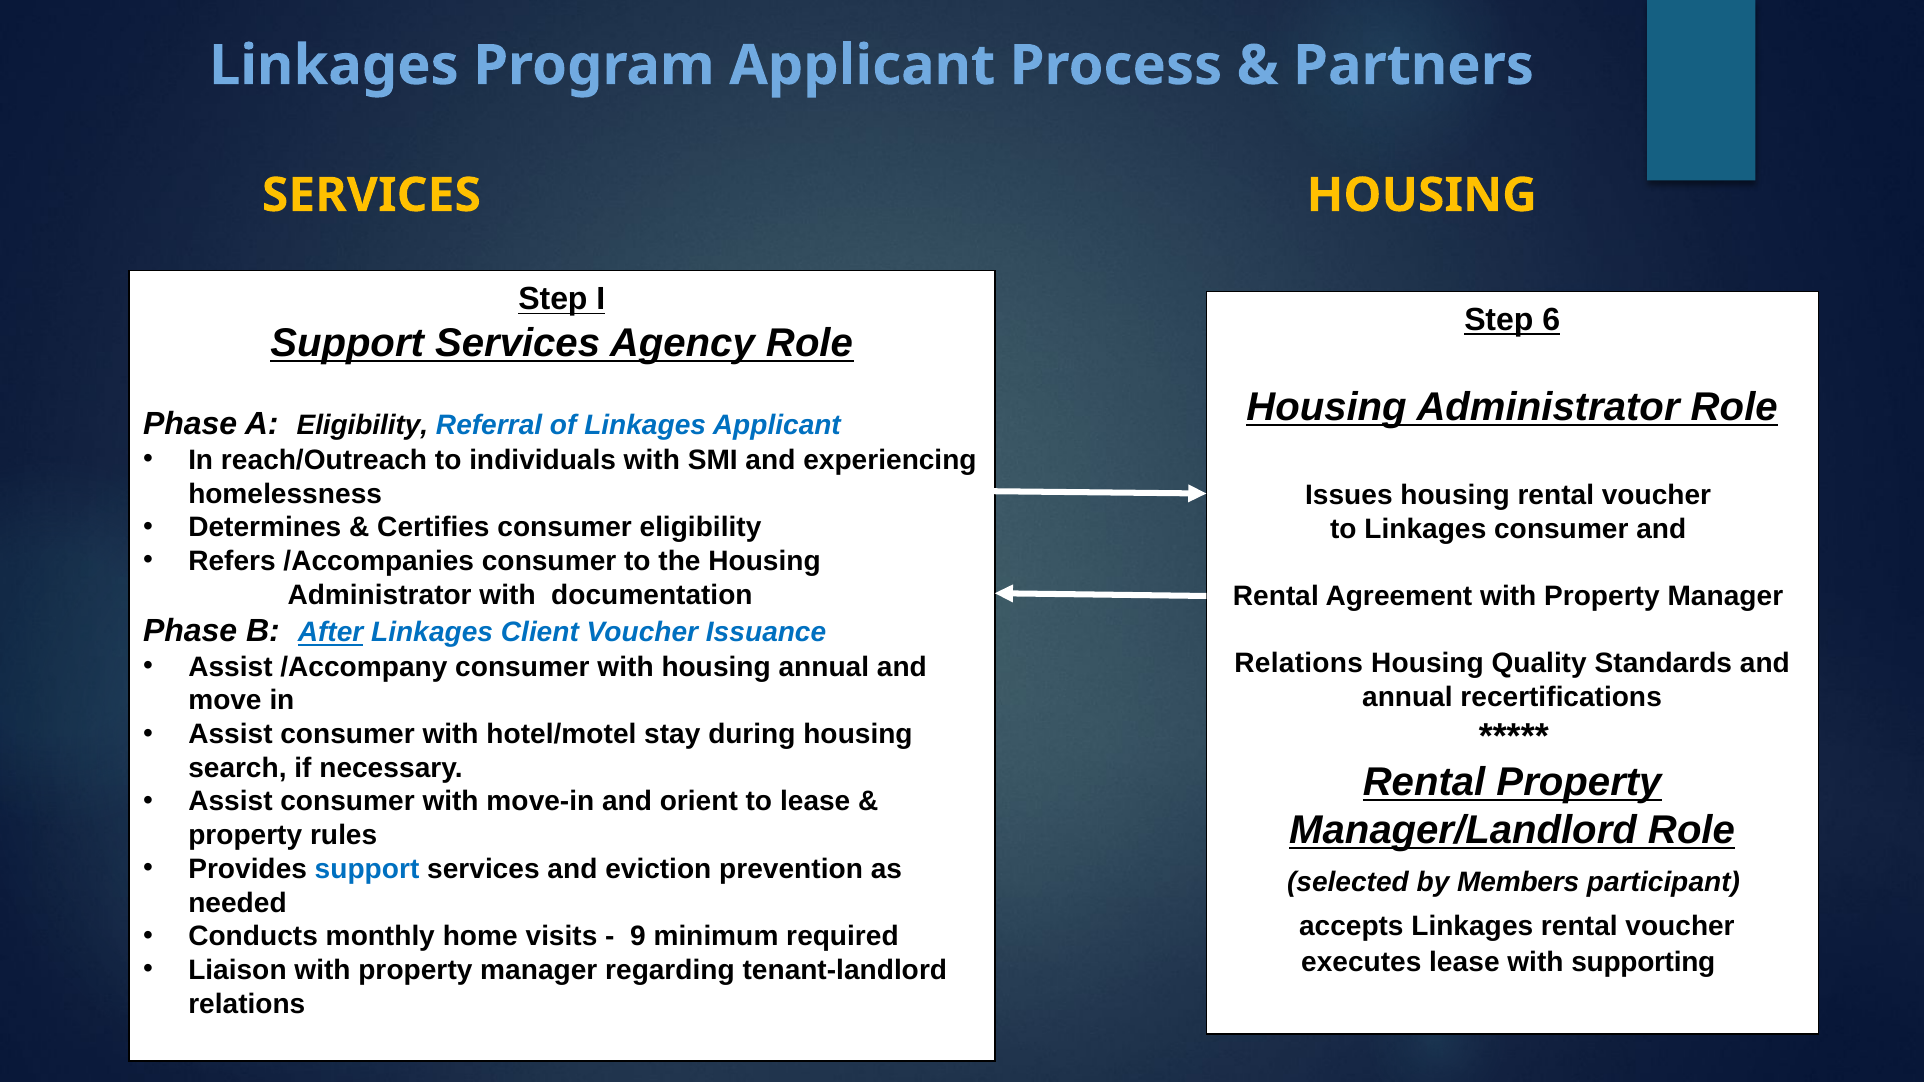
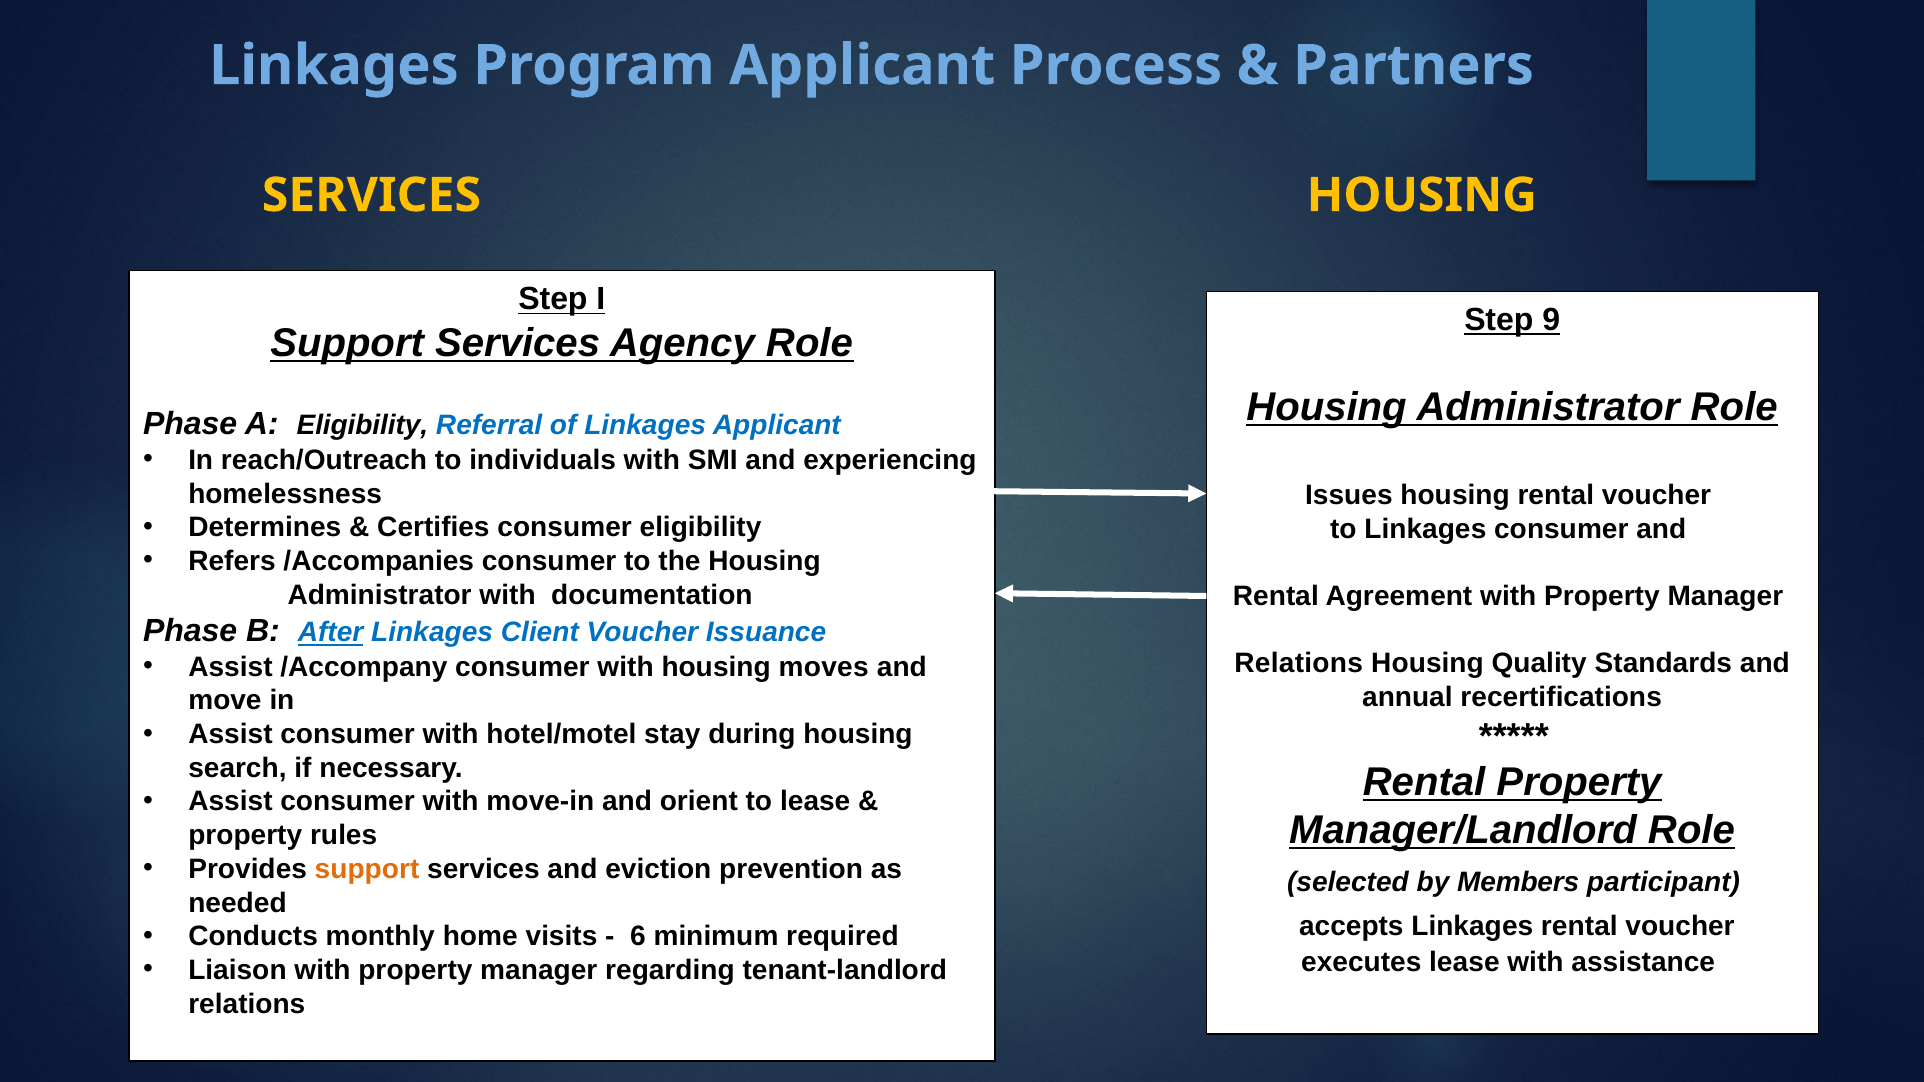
6: 6 -> 9 (1551, 320)
housing annual: annual -> moves (824, 667)
support colour: blue -> orange (367, 869)
9: 9 -> 6 (638, 937)
supporting: supporting -> assistance (1643, 962)
